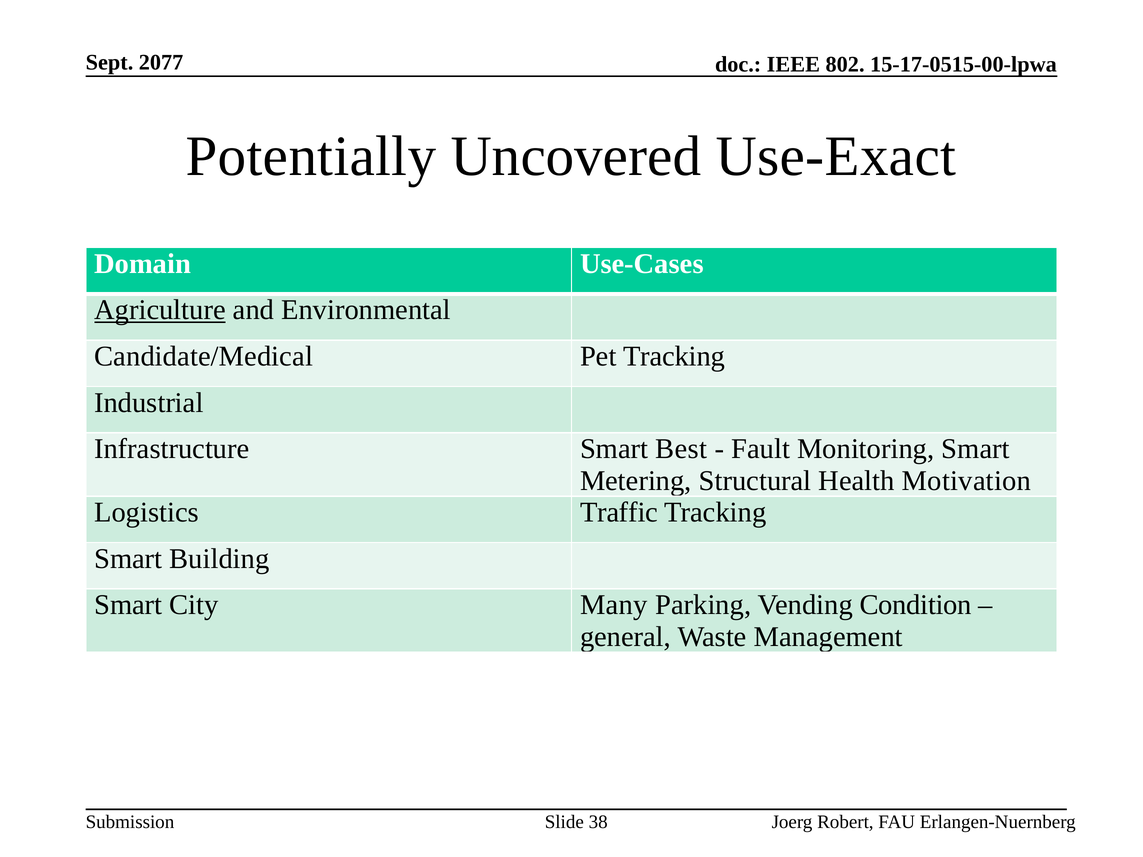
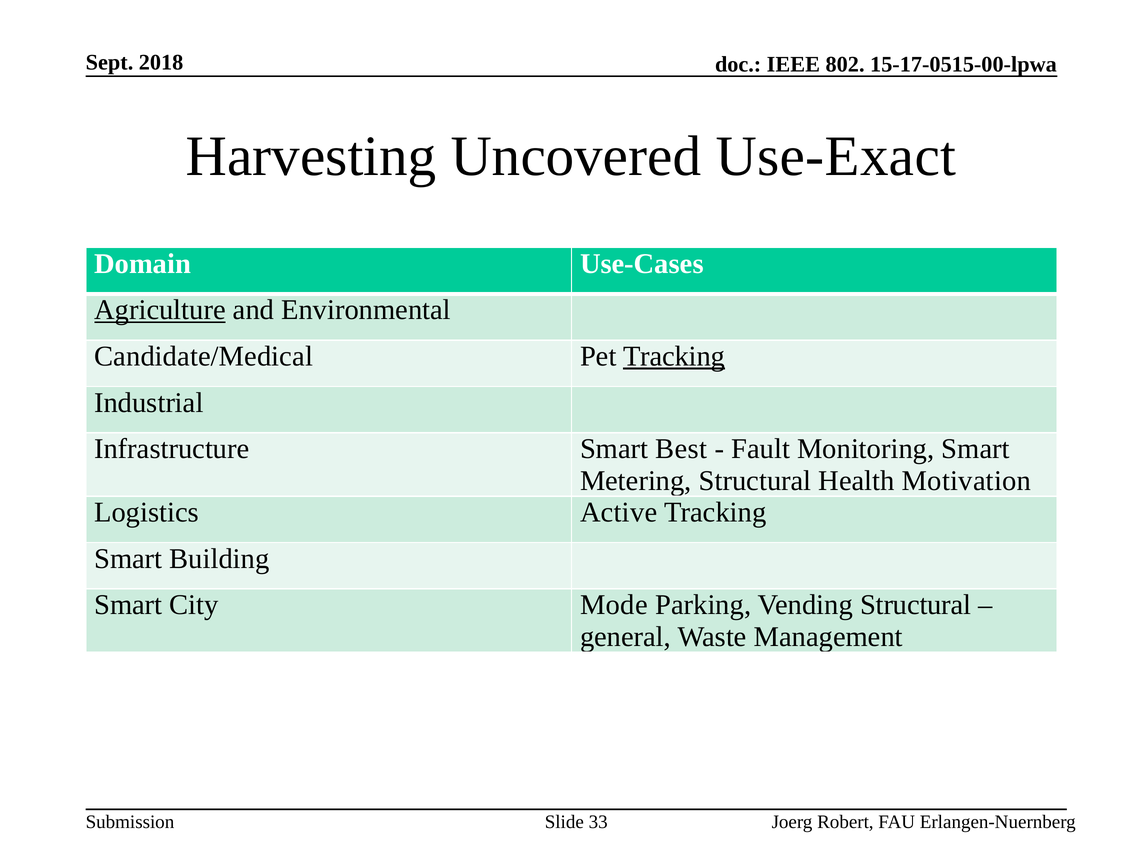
2077: 2077 -> 2018 (161, 62)
Potentially: Potentially -> Harvesting (311, 156)
Tracking underline: none -> present (674, 356)
Traffic: Traffic -> Active (619, 512)
Many: Many -> Mode (614, 605)
Vending Condition: Condition -> Structural (916, 605)
38: 38 -> 33 (598, 822)
